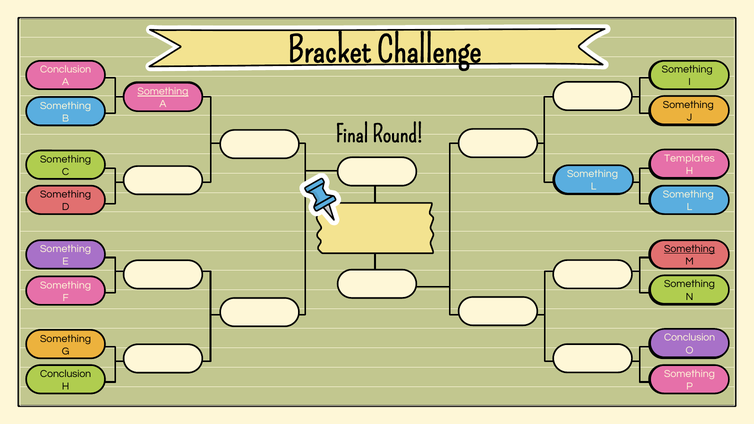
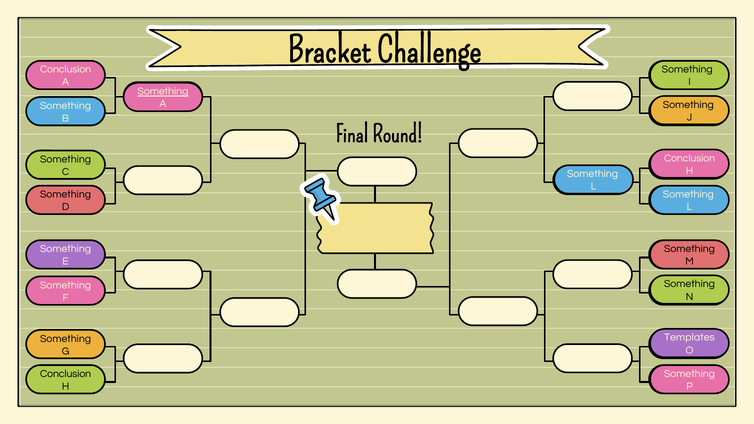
Templates: Templates -> Conclusion (690, 158)
Something underline: present -> none (689, 249)
Conclusion: Conclusion -> Templates (689, 338)
